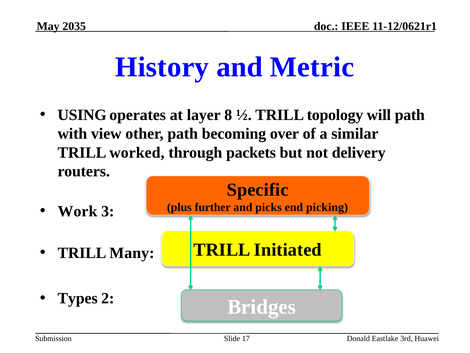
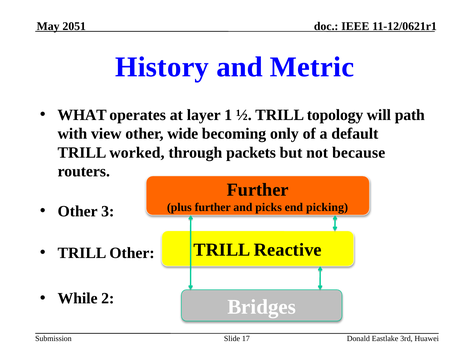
2035: 2035 -> 2051 (74, 26)
USING: USING -> WHAT (82, 115)
8: 8 -> 1 (228, 115)
other path: path -> wide (183, 133)
over: over -> only (284, 133)
similar: similar -> default (355, 133)
delivery: delivery -> because (359, 152)
Specific: Specific -> Further (258, 189)
Work: Work -> Other (78, 211)
Initiated: Initiated -> Reactive (288, 249)
TRILL Many: Many -> Other (132, 253)
Types: Types -> While (78, 298)
